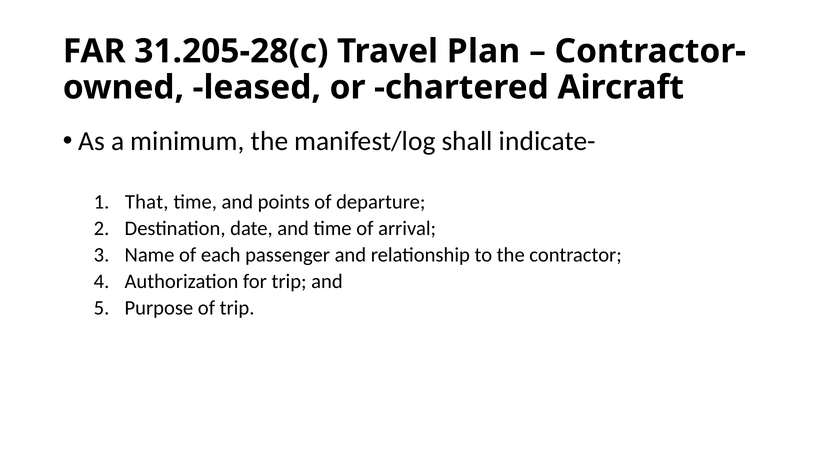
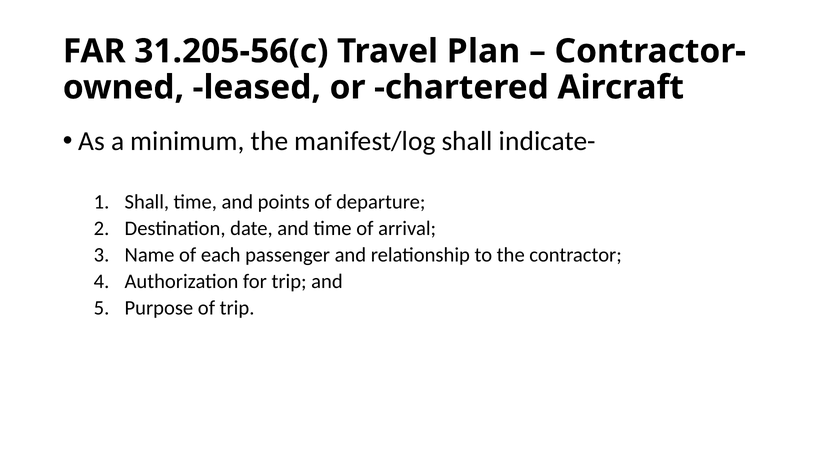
31.205-28(c: 31.205-28(c -> 31.205-56(c (231, 51)
That: That -> Shall (147, 202)
